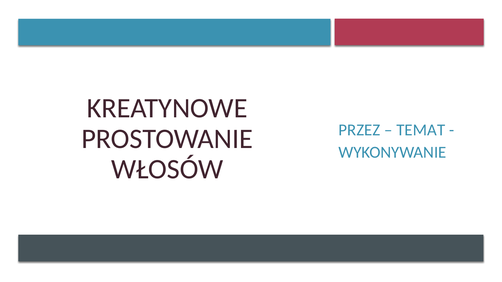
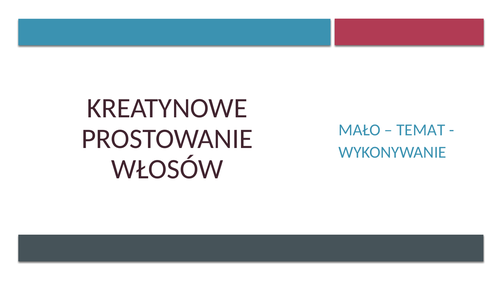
PRZEZ: PRZEZ -> MAŁO (360, 130)
